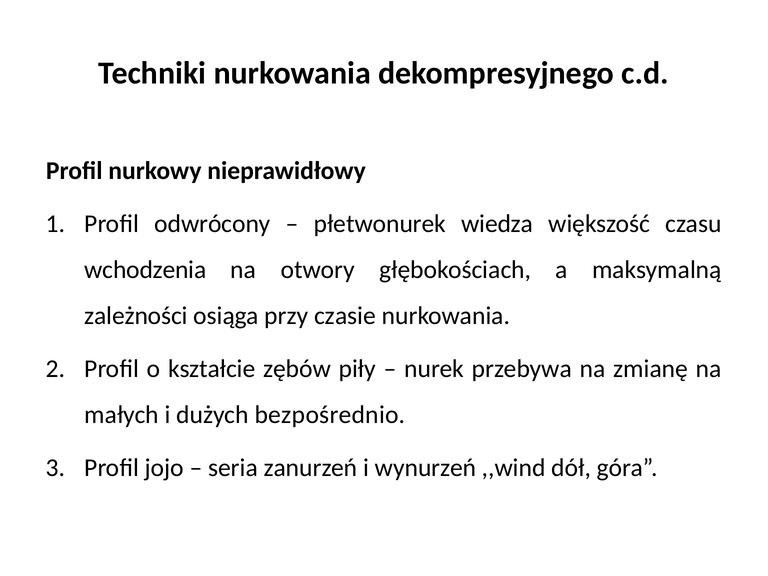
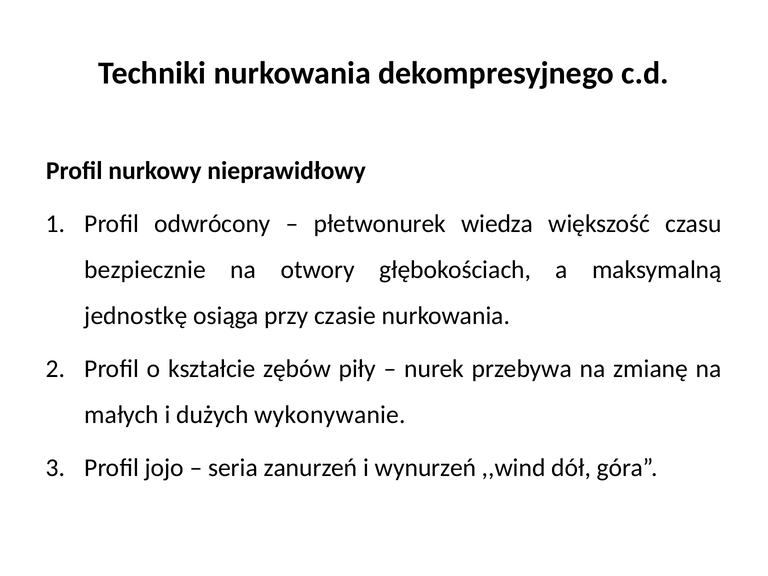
wchodzenia: wchodzenia -> bezpiecznie (145, 270)
zależności: zależności -> jednostkę (136, 316)
bezpośrednio: bezpośrednio -> wykonywanie (330, 415)
